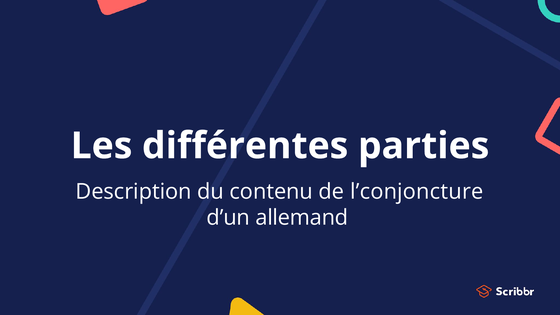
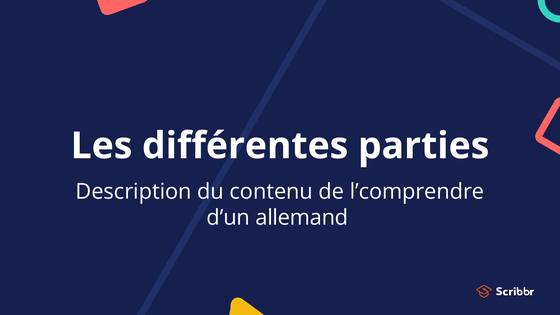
l’conjoncture: l’conjoncture -> l’comprendre (417, 192)
